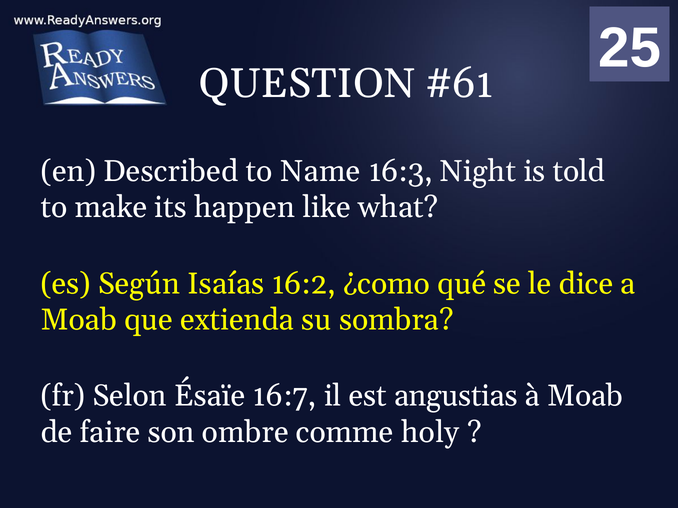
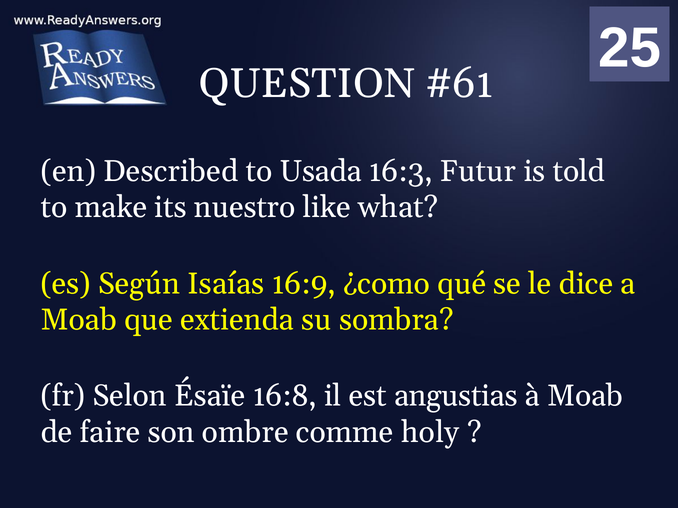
Name: Name -> Usada (321, 171)
Night: Night -> Futur (478, 171)
happen: happen -> nuestro (245, 208)
16:2: 16:2 -> 16:9 (304, 284)
16:7: 16:7 -> 16:8 (285, 396)
